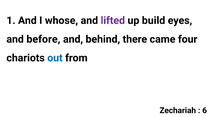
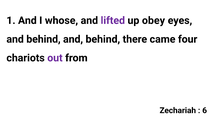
build: build -> obey (153, 21)
before: before -> behind (43, 39)
out colour: blue -> purple (55, 58)
